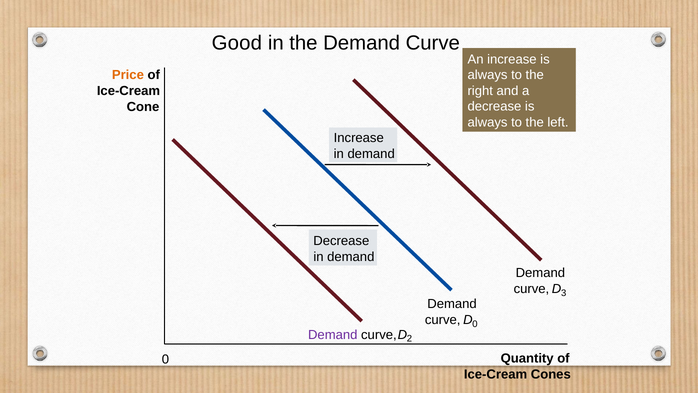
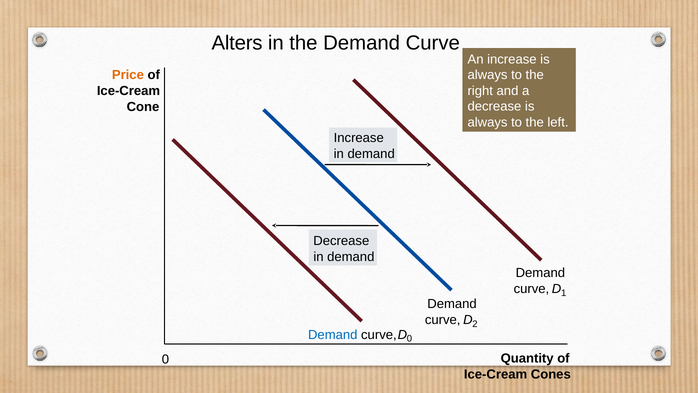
Good: Good -> Alters (237, 43)
3: 3 -> 1 (564, 293)
D 0: 0 -> 2 (475, 324)
Demand colour: purple -> blue (333, 334)
D 2: 2 -> 0 (409, 339)
